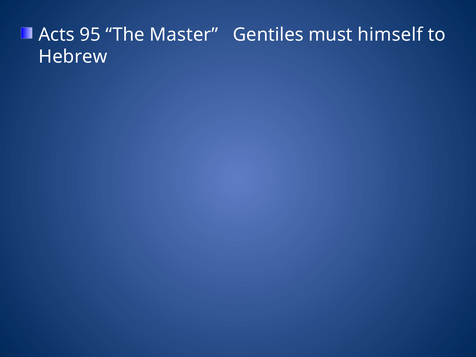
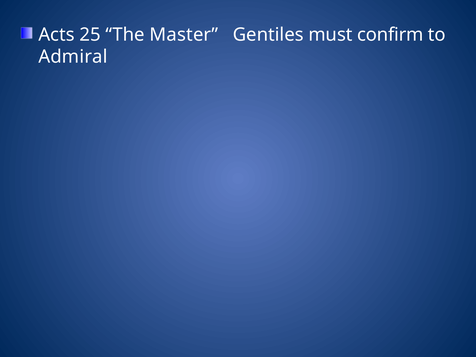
95: 95 -> 25 (90, 35)
himself: himself -> confirm (390, 35)
Hebrew: Hebrew -> Admiral (73, 57)
